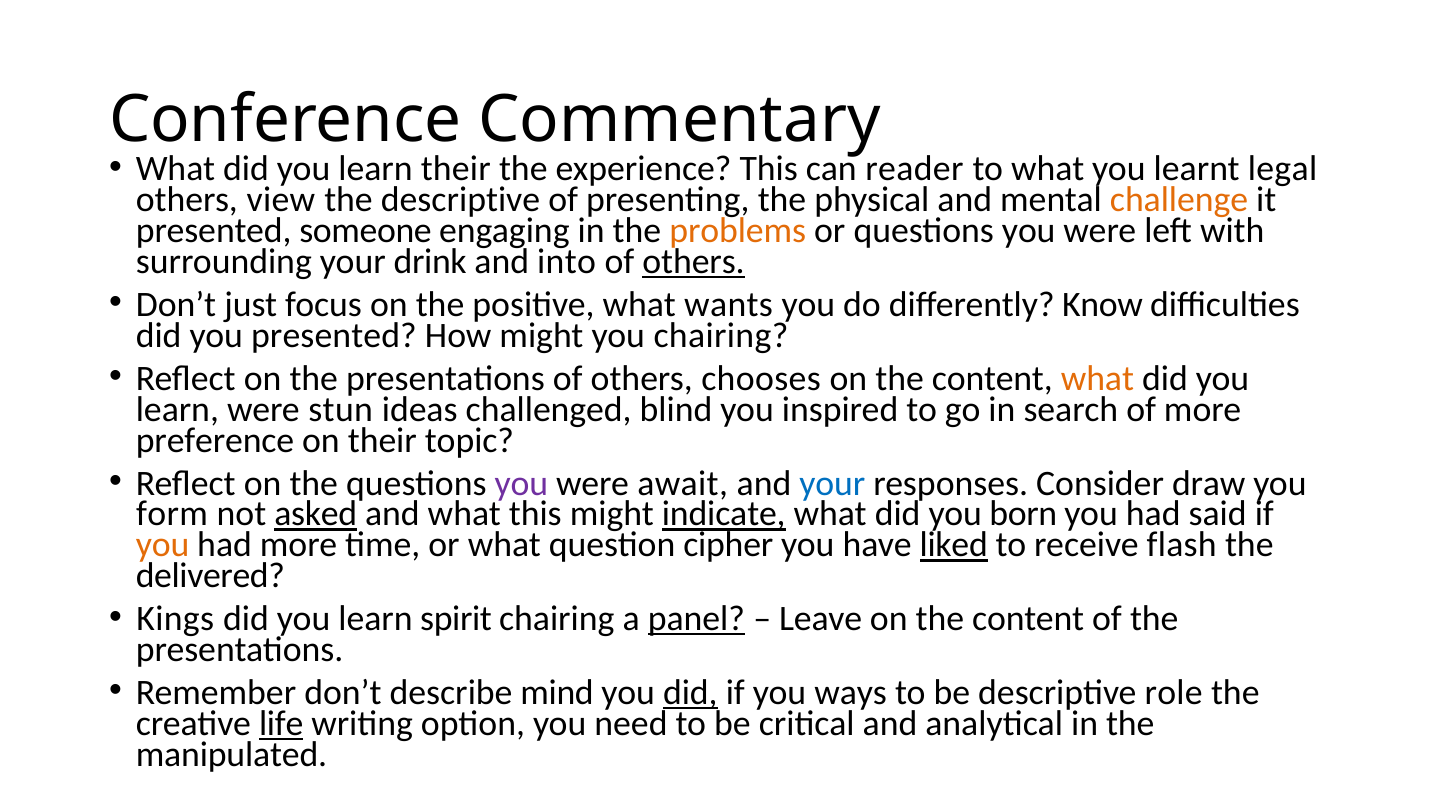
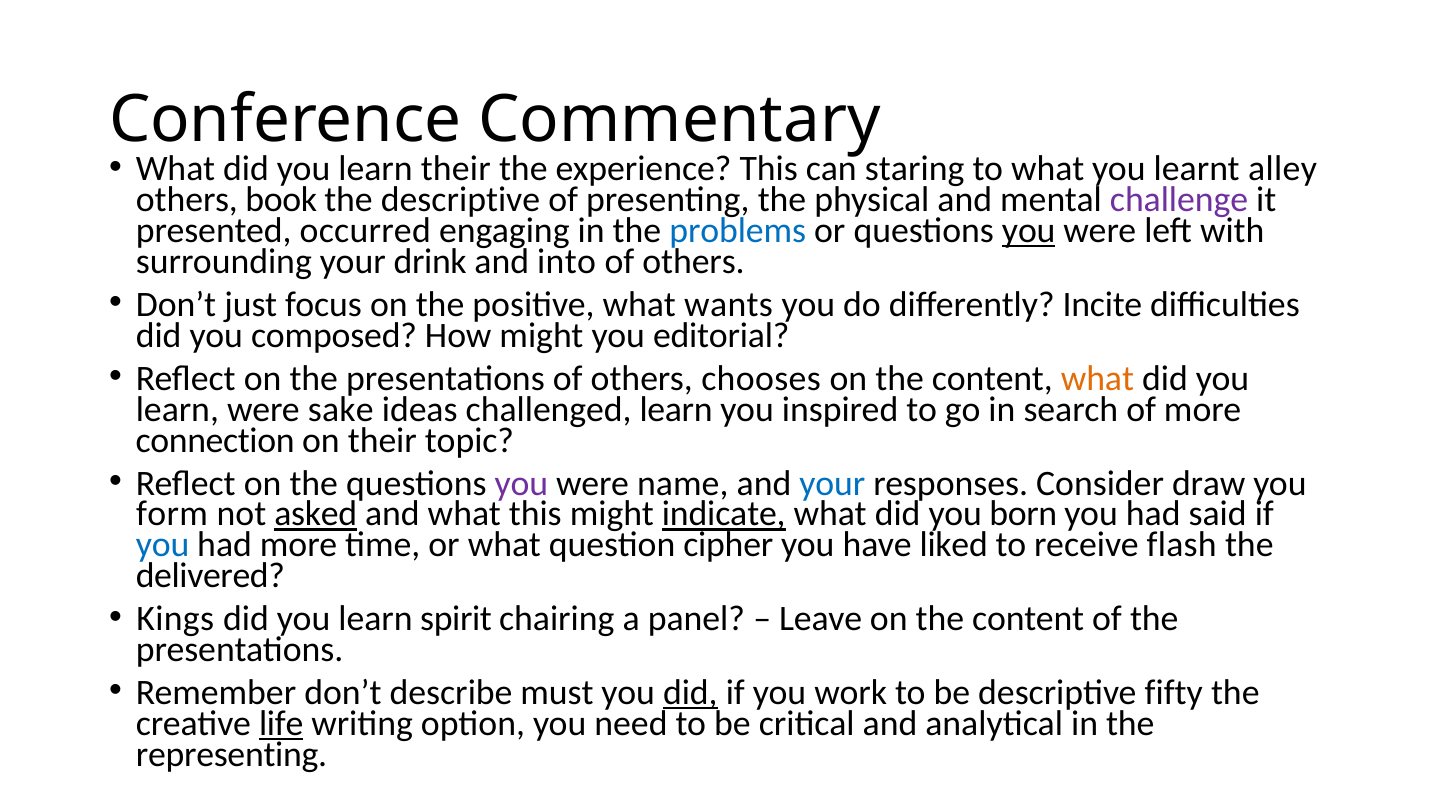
reader: reader -> staring (915, 169)
legal: legal -> alley (1283, 169)
view: view -> book (281, 200)
challenge colour: orange -> purple (1179, 200)
someone: someone -> occurred (365, 231)
problems colour: orange -> blue (738, 231)
you underline: none -> present (1029, 231)
others underline: present -> none (694, 262)
Know: Know -> Incite (1102, 304)
you presented: presented -> composed (334, 335)
you chairing: chairing -> editorial (721, 335)
stun: stun -> sake (341, 409)
challenged blind: blind -> learn (676, 409)
preference: preference -> connection (215, 440)
await: await -> name (683, 483)
you colour: orange -> blue (163, 545)
liked underline: present -> none (954, 545)
panel underline: present -> none (696, 618)
mind: mind -> must (557, 692)
ways: ways -> work (851, 692)
role: role -> fifty (1174, 692)
manipulated: manipulated -> representing (232, 754)
